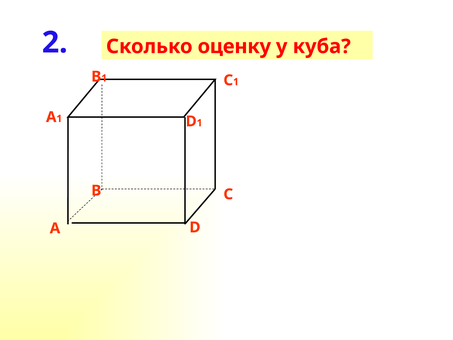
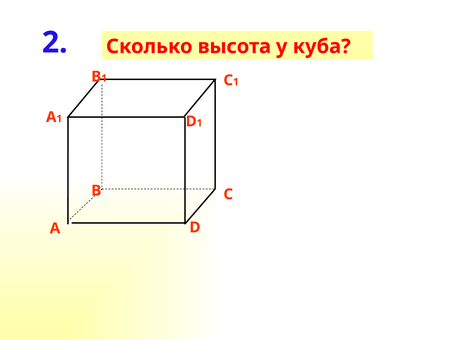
оценку: оценку -> высота (234, 46)
